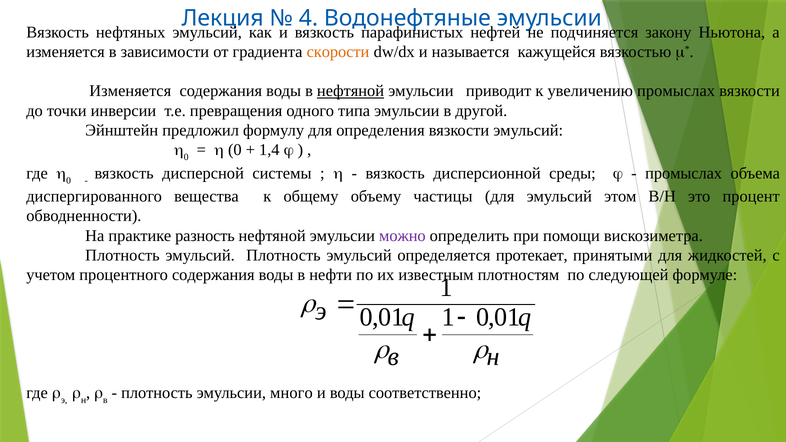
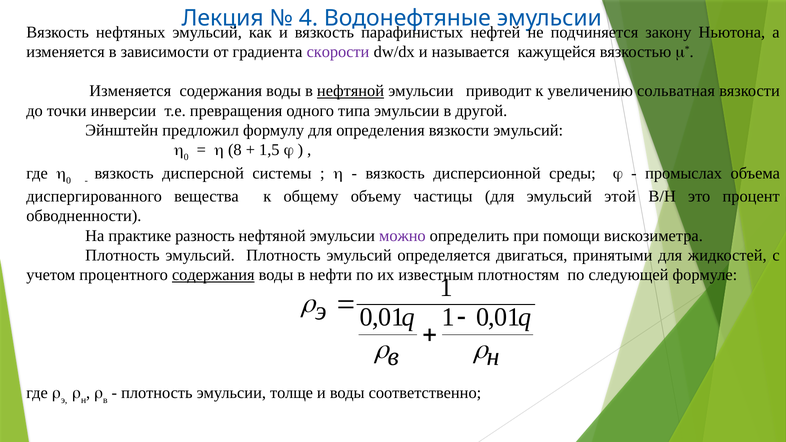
скорости colour: orange -> purple (338, 52)
увеличению промыслах: промыслах -> сольватная (676, 91)
0: 0 -> 8 (235, 150)
1,4: 1,4 -> 1,5 (269, 150)
этом: этом -> этой (620, 196)
протекает: протекает -> двигаться (532, 255)
содержания underline: none -> present (213, 275)
много: много -> толще (292, 393)
